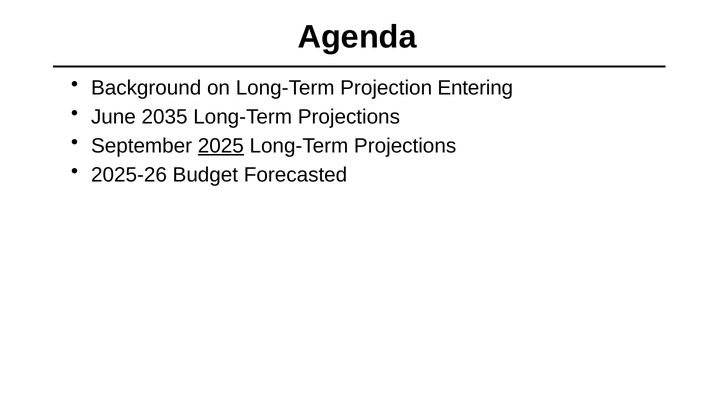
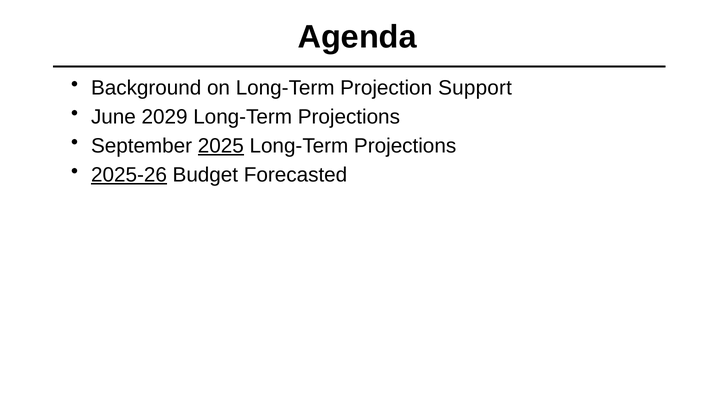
Entering: Entering -> Support (475, 88)
2035: 2035 -> 2029 (165, 117)
2025-26 underline: none -> present (129, 175)
